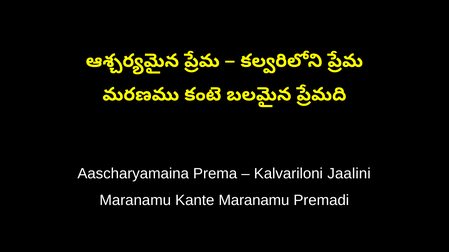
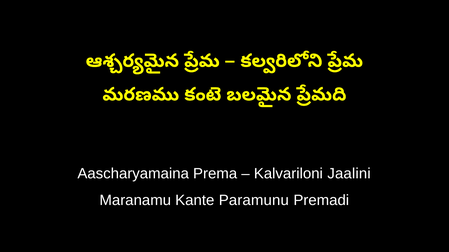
Kante Maranamu: Maranamu -> Paramunu (254, 201)
